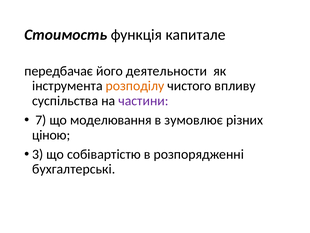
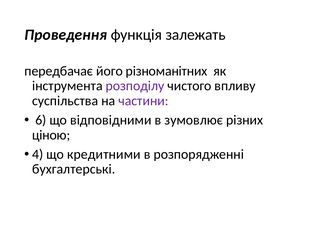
Стоимость: Стоимость -> Проведення (66, 35)
капитале: капитале -> залежать (196, 35)
деятельности: деятельности -> різноманітних (167, 71)
розподілу colour: orange -> purple (135, 86)
7: 7 -> 6 (41, 120)
моделювання: моделювання -> відповідними (111, 120)
3: 3 -> 4 (38, 154)
собівартістю: собівартістю -> кредитними (104, 154)
